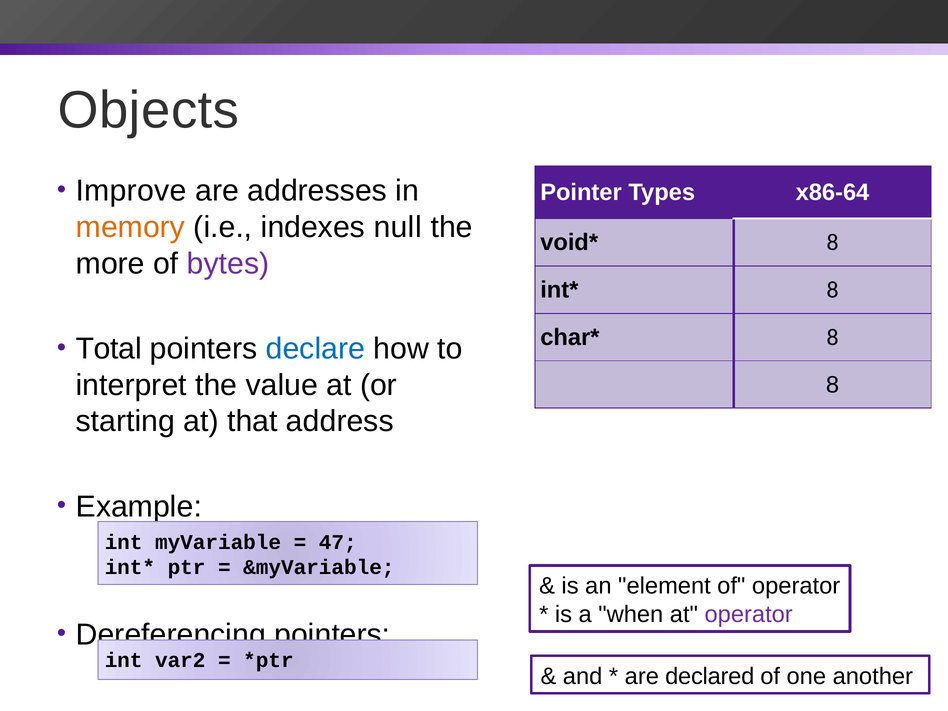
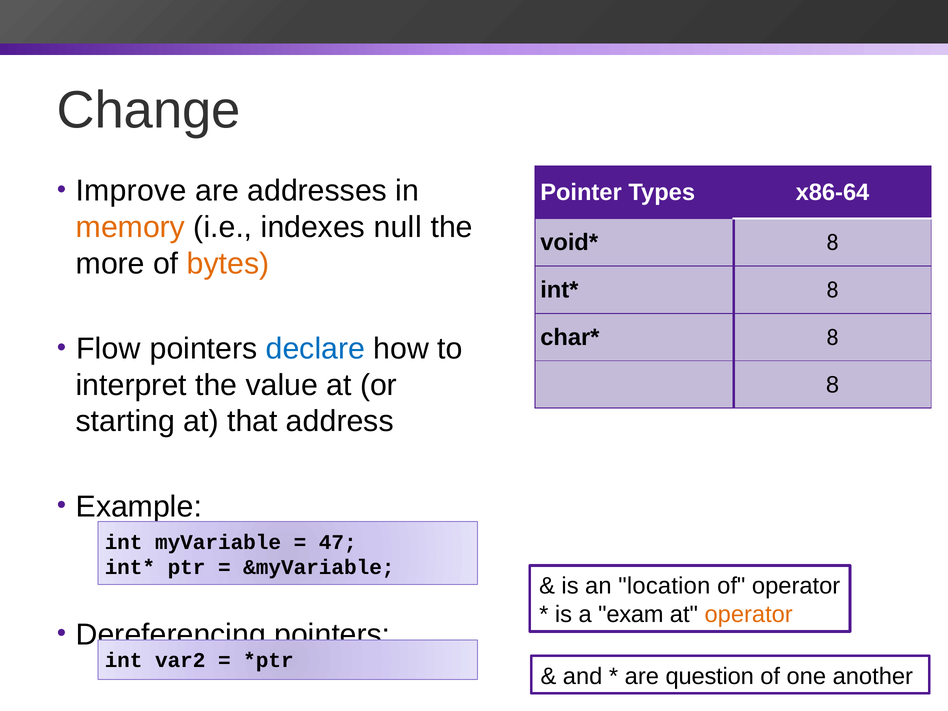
Objects: Objects -> Change (149, 110)
bytes colour: purple -> orange (228, 264)
Total: Total -> Flow (108, 349)
element: element -> location (664, 586)
when: when -> exam (631, 614)
operator colour: purple -> orange (749, 614)
declared: declared -> question (710, 676)
